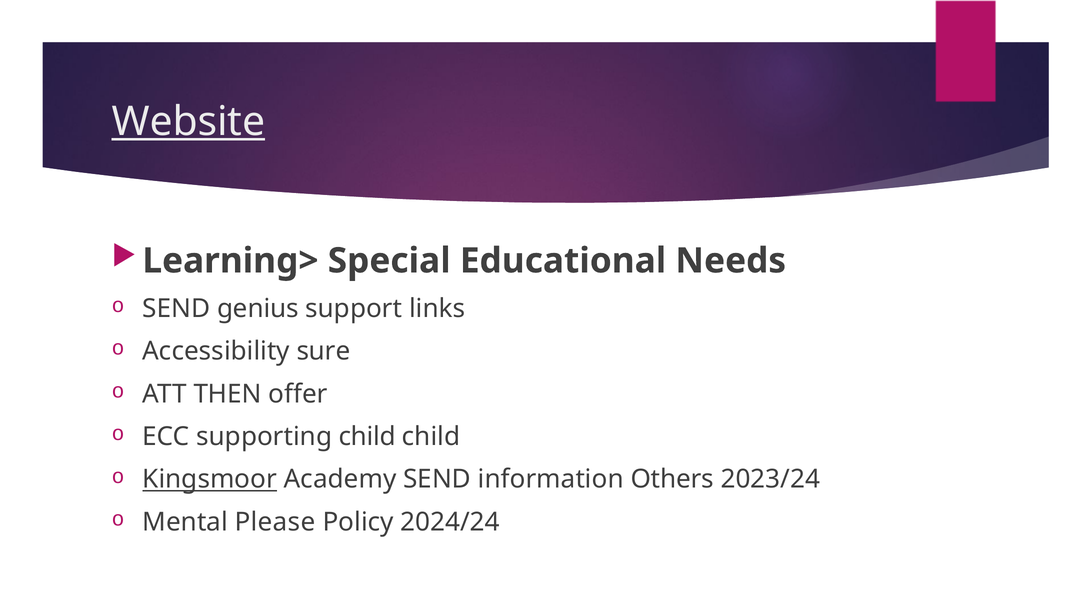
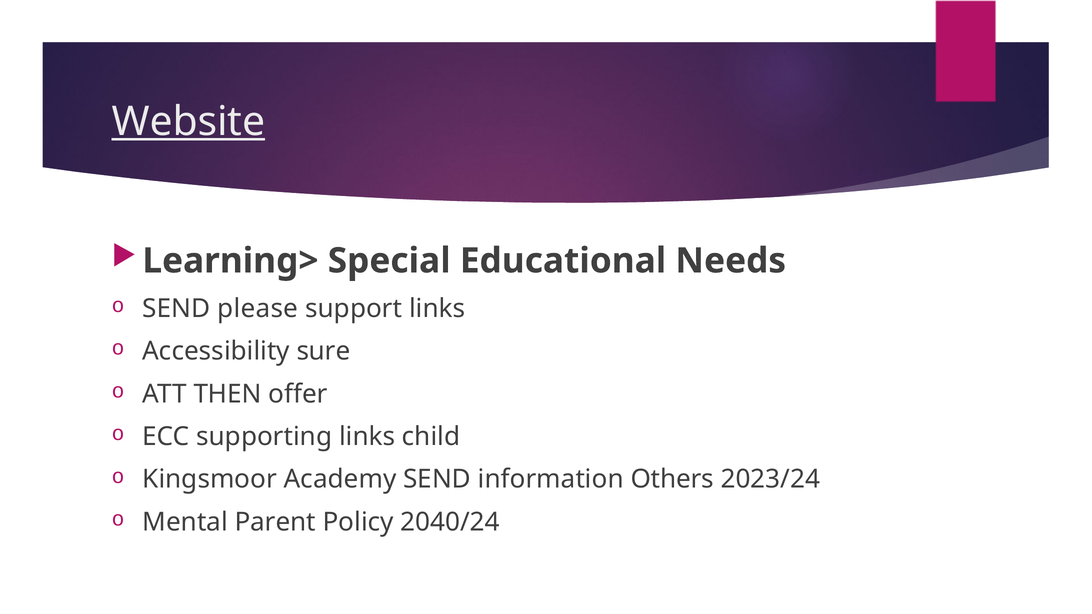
genius: genius -> please (258, 309)
supporting child: child -> links (367, 437)
Kingsmoor underline: present -> none (210, 480)
Please: Please -> Parent (275, 522)
2024/24: 2024/24 -> 2040/24 (450, 522)
